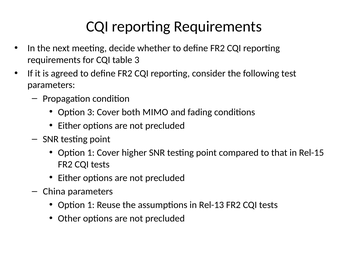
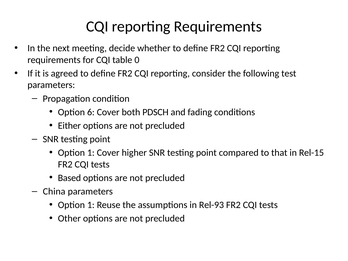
table 3: 3 -> 0 (137, 60)
Option 3: 3 -> 6 (91, 112)
MIMO: MIMO -> PDSCH (155, 112)
Either: Either -> Based (69, 178)
Rel-13: Rel-13 -> Rel-93 (211, 205)
